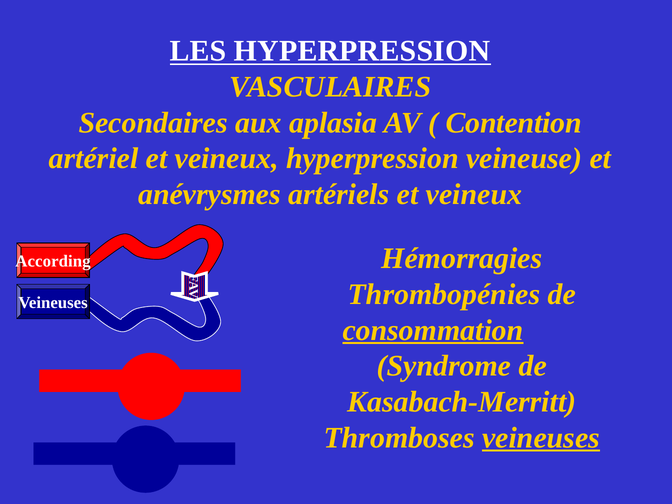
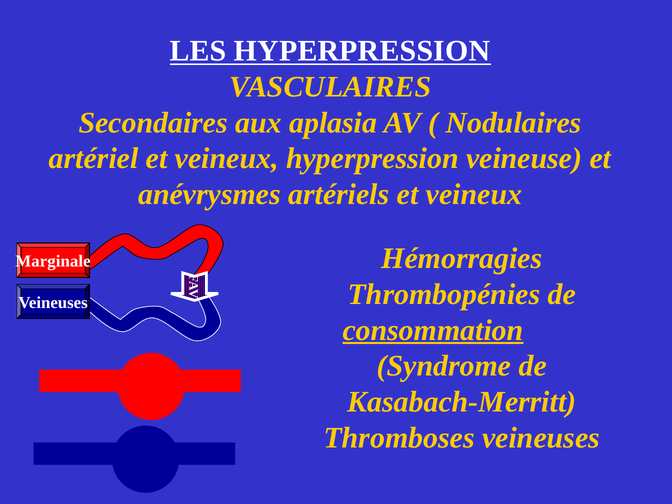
Contention: Contention -> Nodulaires (514, 123)
According: According -> Marginale (53, 261)
veineuses underline: present -> none (541, 438)
